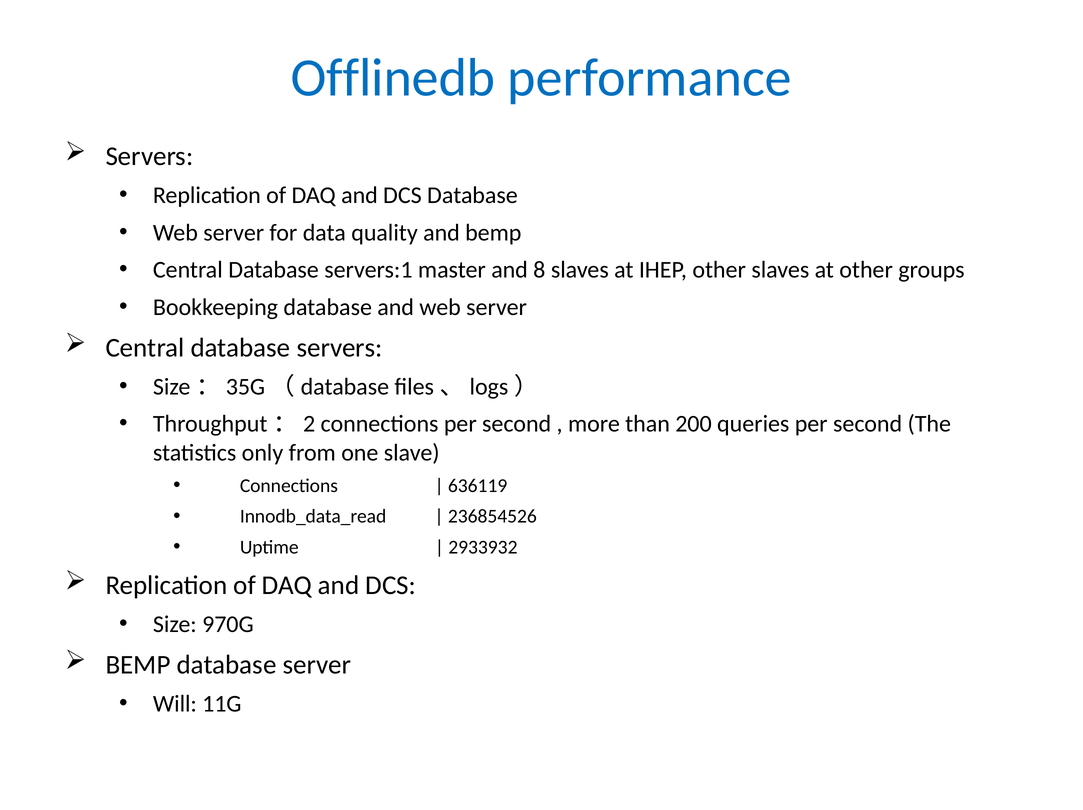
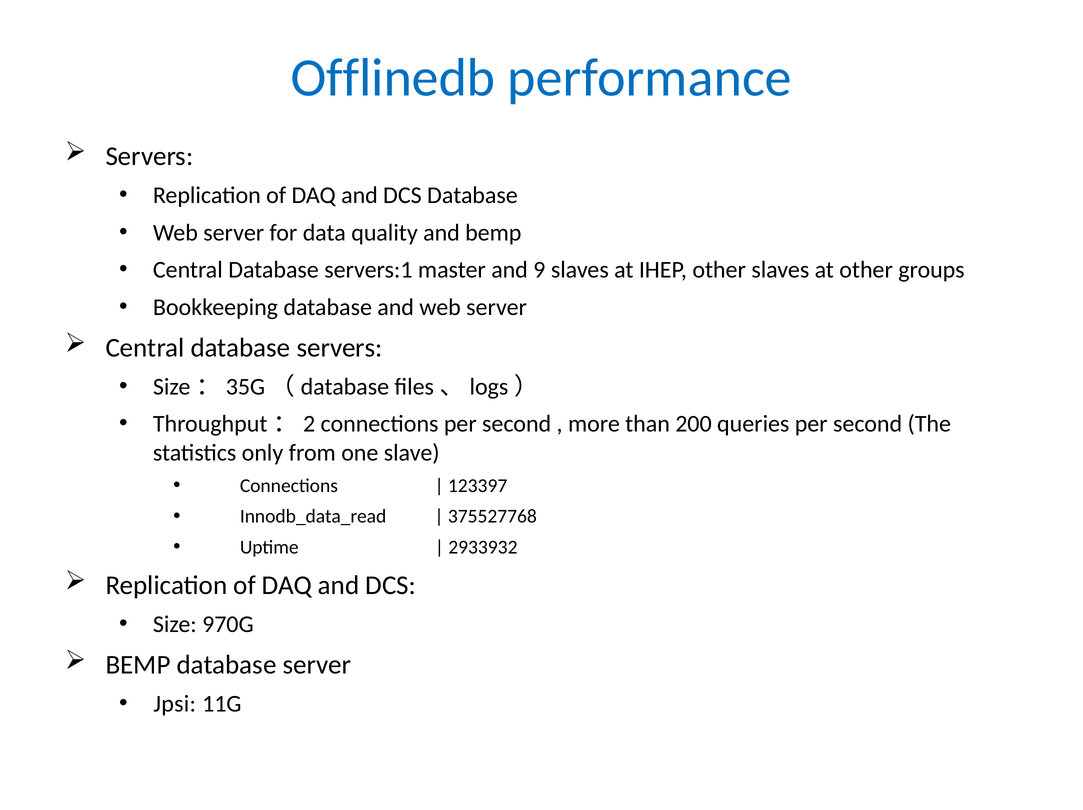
8: 8 -> 9 (539, 270)
636119: 636119 -> 123397 (478, 486)
236854526: 236854526 -> 375527768 (492, 517)
Will: Will -> Jpsi (175, 704)
